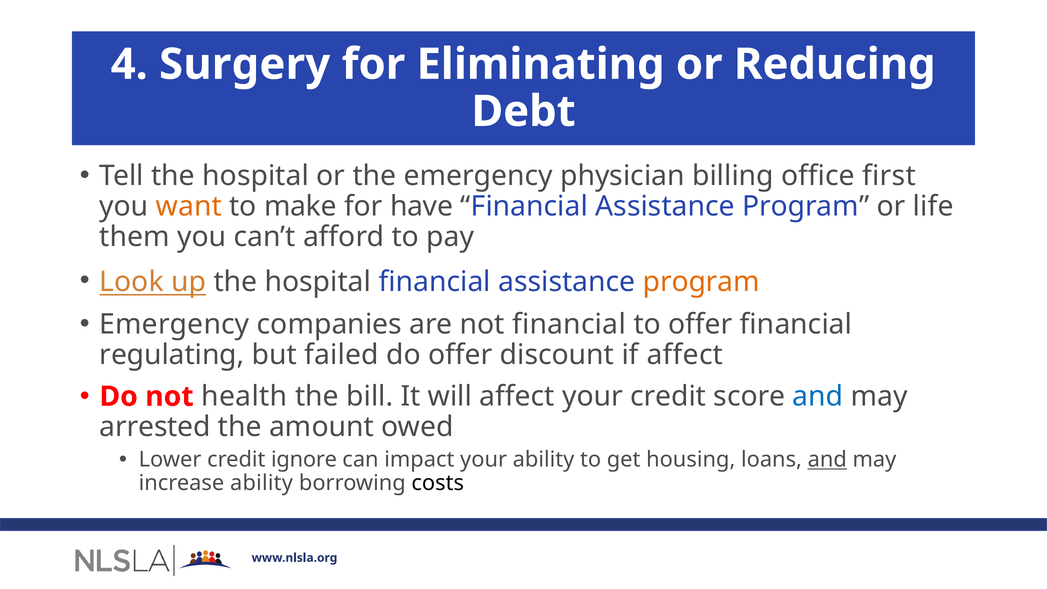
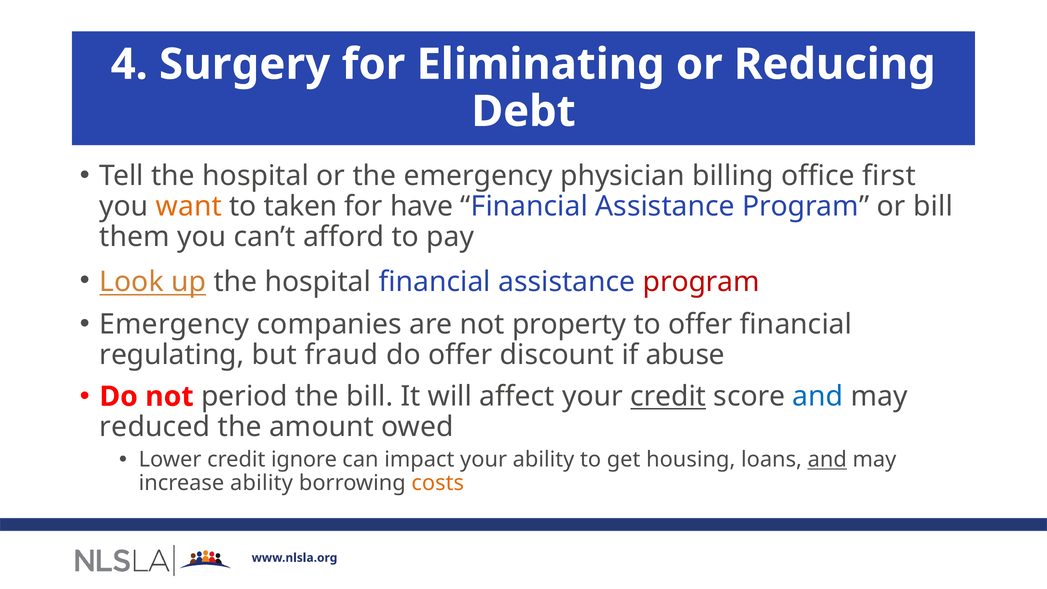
make: make -> taken (300, 206)
or life: life -> bill (933, 206)
program colour: orange -> red (701, 282)
not financial: financial -> property (569, 324)
failed: failed -> fraud (341, 355)
if affect: affect -> abuse (685, 355)
health: health -> period (244, 396)
credit underline: none -> present (668, 396)
arrested: arrested -> reduced (155, 427)
costs colour: black -> orange (438, 483)
